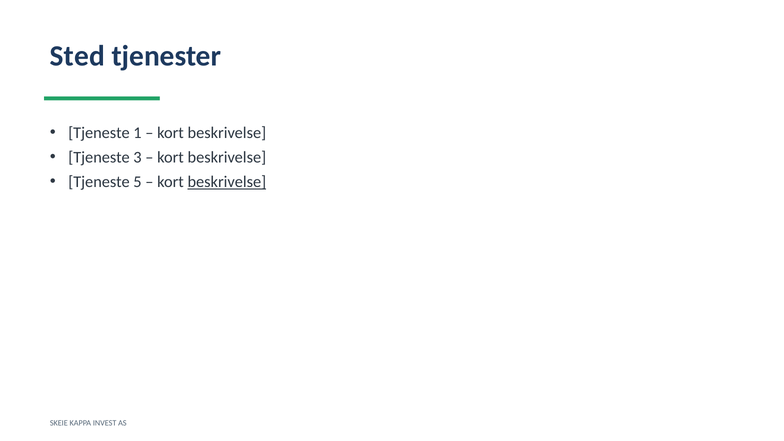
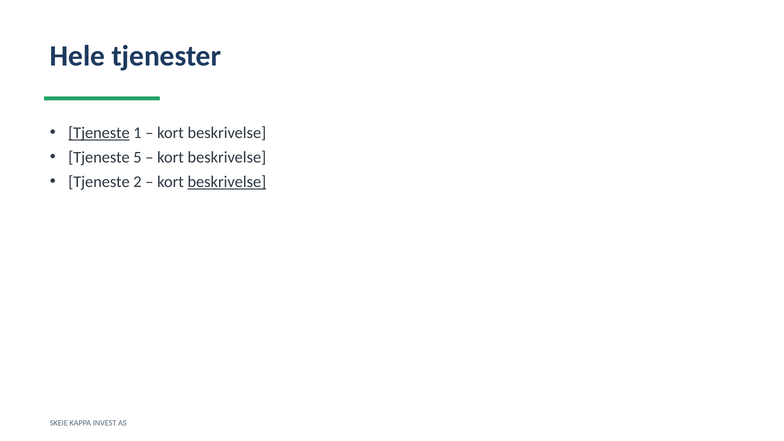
Sted: Sted -> Hele (77, 56)
Tjeneste underline: none -> present (99, 133)
3: 3 -> 5 (137, 157)
5: 5 -> 2 (137, 182)
